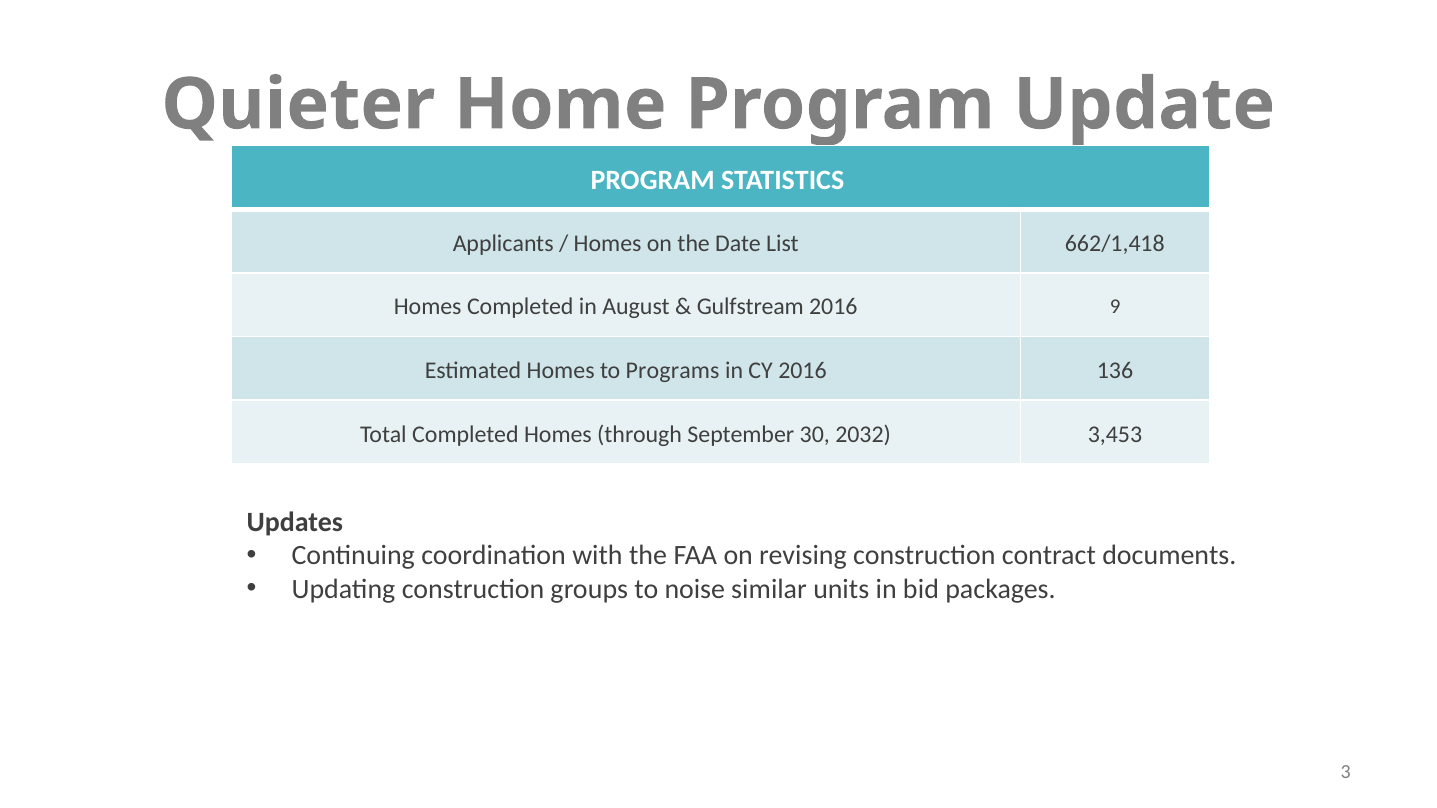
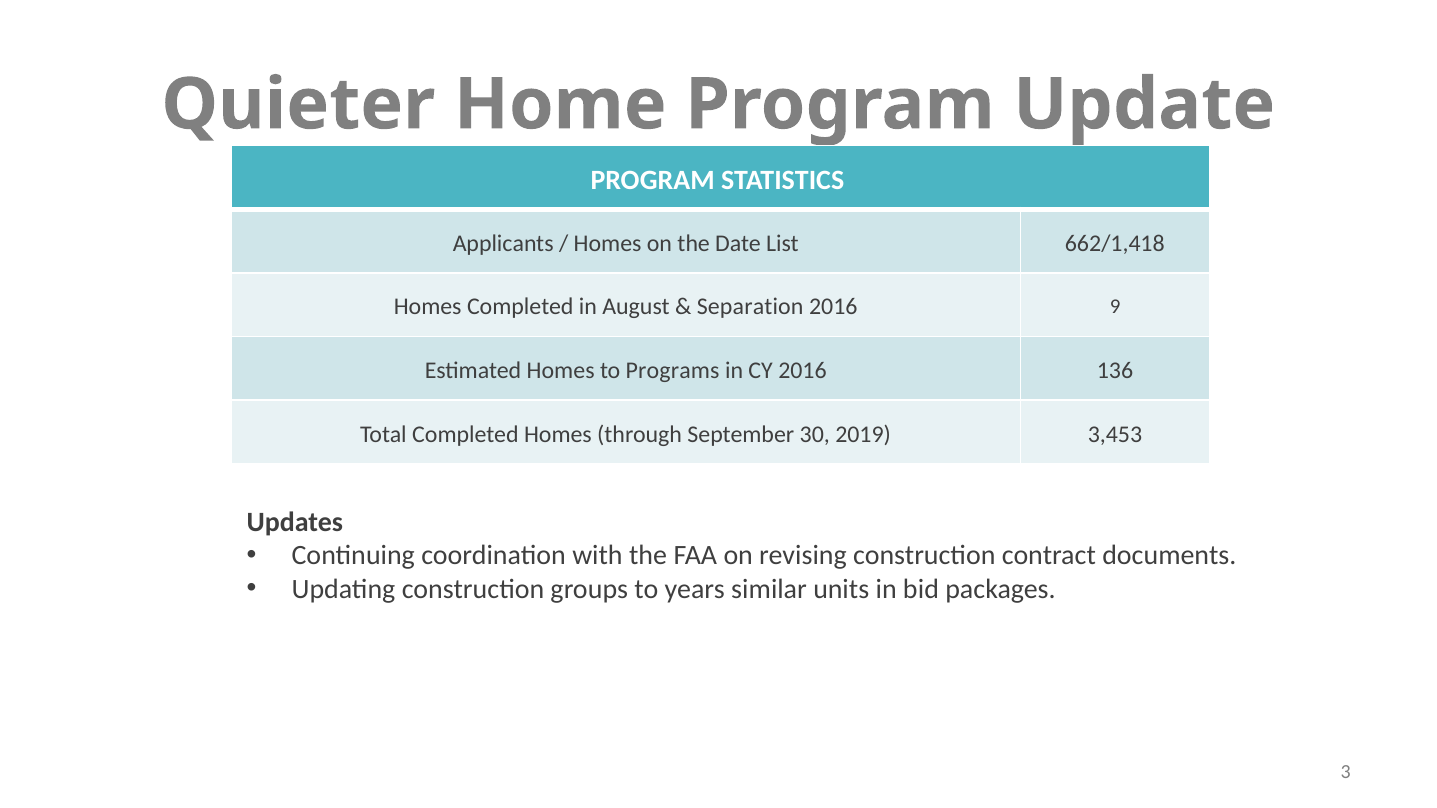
Gulfstream: Gulfstream -> Separation (750, 307)
2032: 2032 -> 2019 (863, 435)
noise: noise -> years (695, 589)
